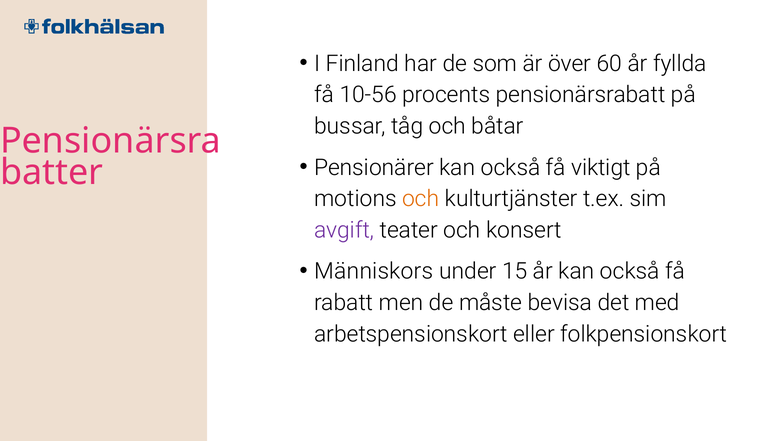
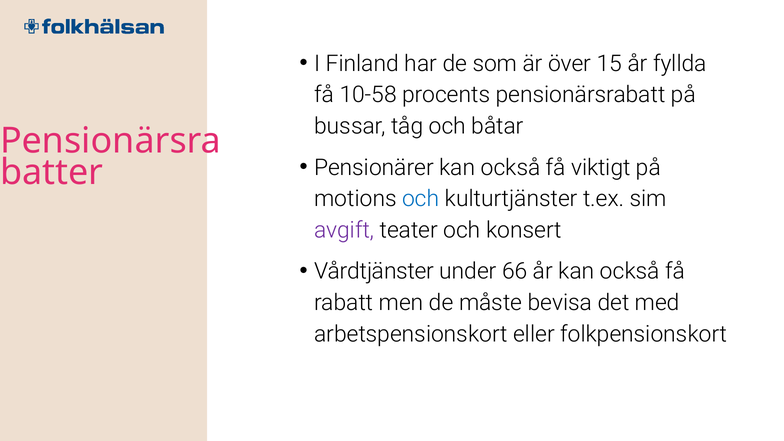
60: 60 -> 15 (609, 64)
10-56: 10-56 -> 10-58 (368, 95)
och colour: orange -> blue (421, 199)
Människors: Människors -> Vårdtjänster (374, 271)
15: 15 -> 66 (515, 271)
